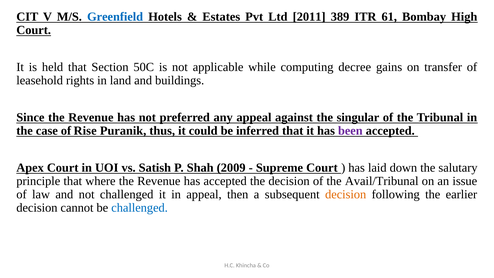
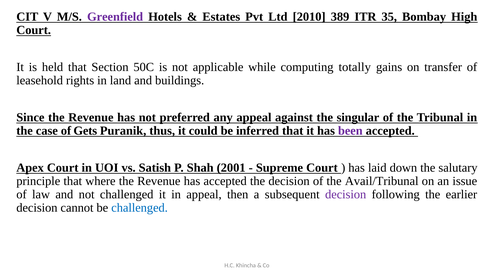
Greenfield colour: blue -> purple (115, 17)
2011: 2011 -> 2010 (309, 17)
61: 61 -> 35 (389, 17)
decree: decree -> totally (355, 67)
Rise: Rise -> Gets (85, 131)
2009: 2009 -> 2001 (231, 168)
decision colour: orange -> purple (346, 194)
